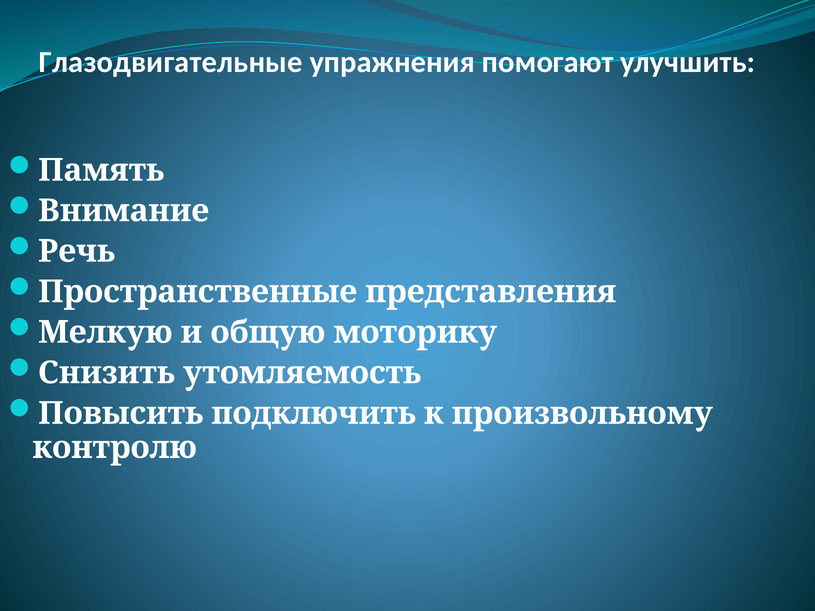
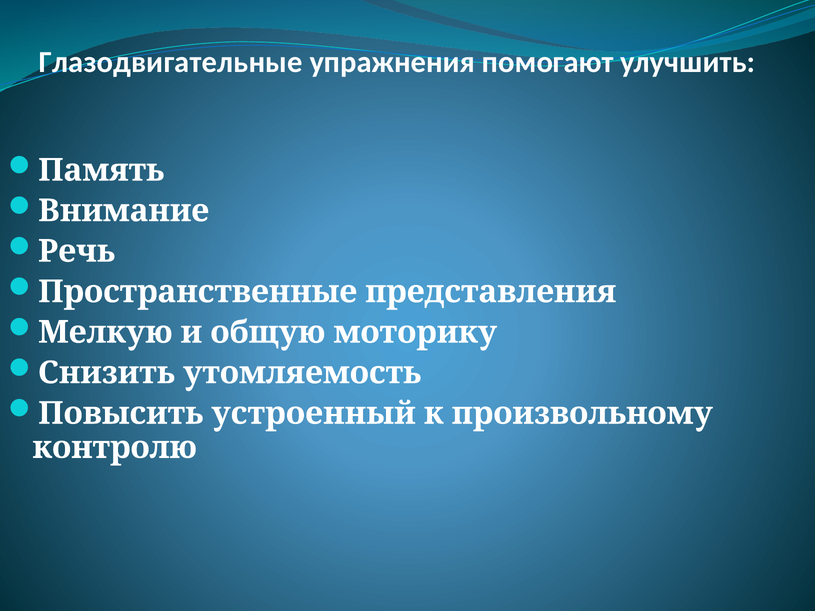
подключить: подключить -> устроенный (314, 413)
